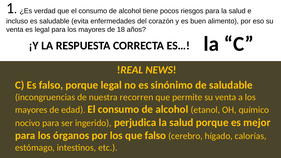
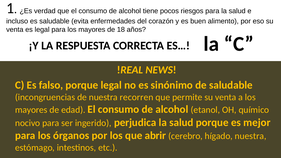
que falso: falso -> abrir (155, 136)
hígado calorías: calorías -> nuestra (251, 136)
